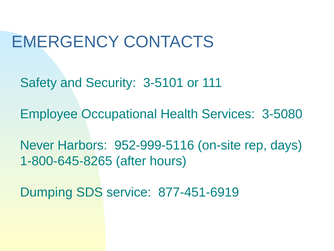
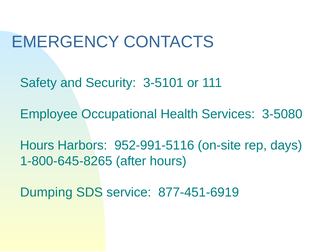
Never: Never -> Hours (37, 145)
952-999-5116: 952-999-5116 -> 952-991-5116 (154, 145)
